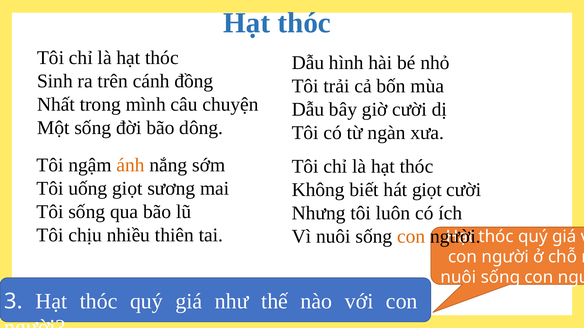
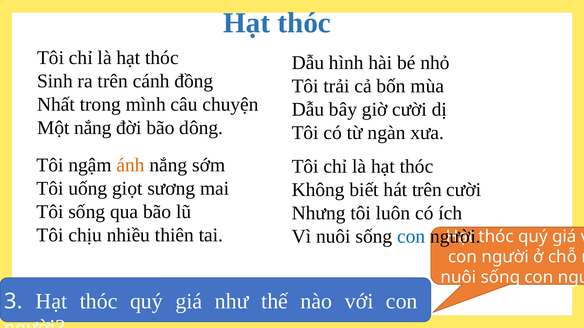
Một sống: sống -> nắng (93, 128)
hát giọt: giọt -> trên (427, 190)
con colour: orange -> blue (411, 237)
